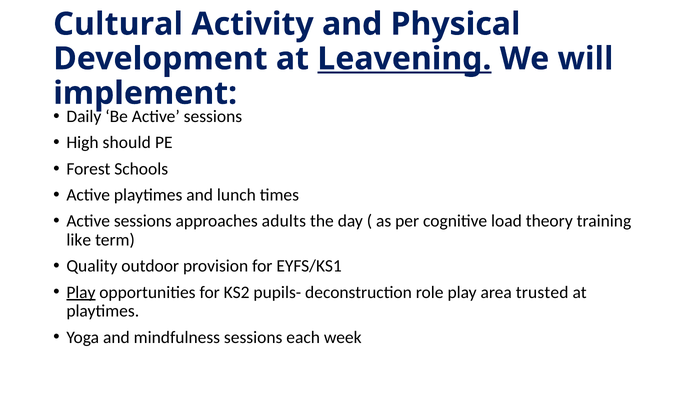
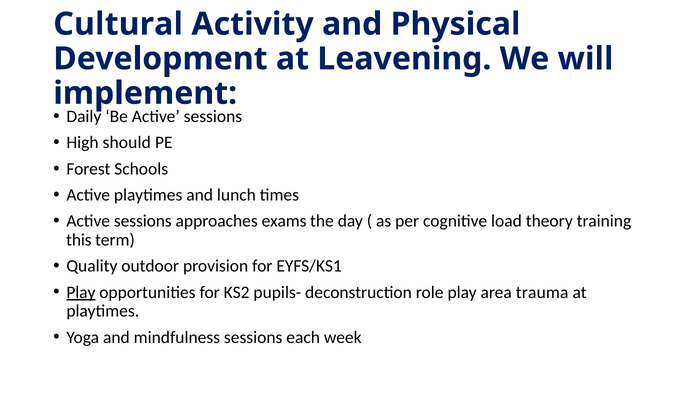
Leavening underline: present -> none (404, 59)
adults: adults -> exams (284, 221)
like: like -> this (79, 240)
trusted: trusted -> trauma (542, 292)
